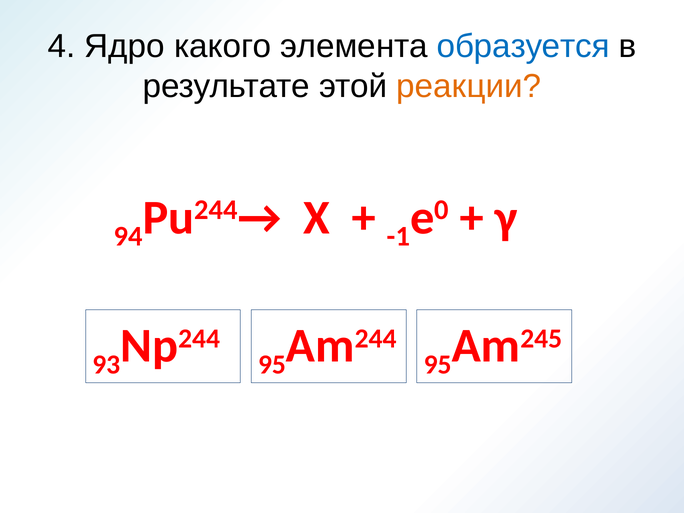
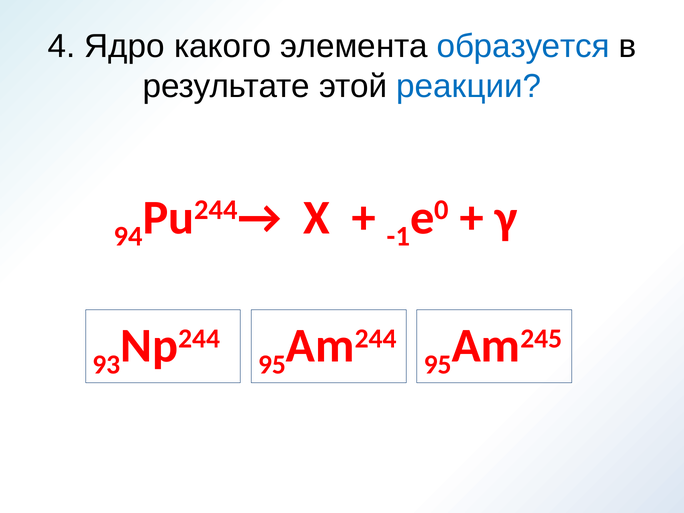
реакции colour: orange -> blue (469, 86)
